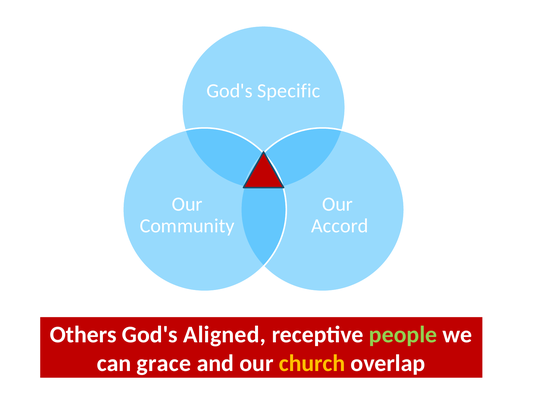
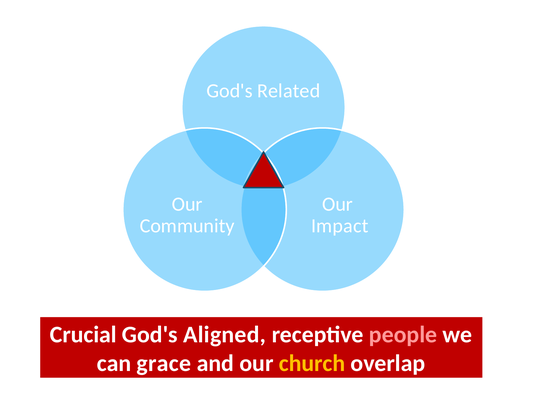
Specific: Specific -> Related (289, 91)
Accord: Accord -> Impact (340, 226)
Others: Others -> Crucial (83, 335)
people colour: light green -> pink (403, 335)
